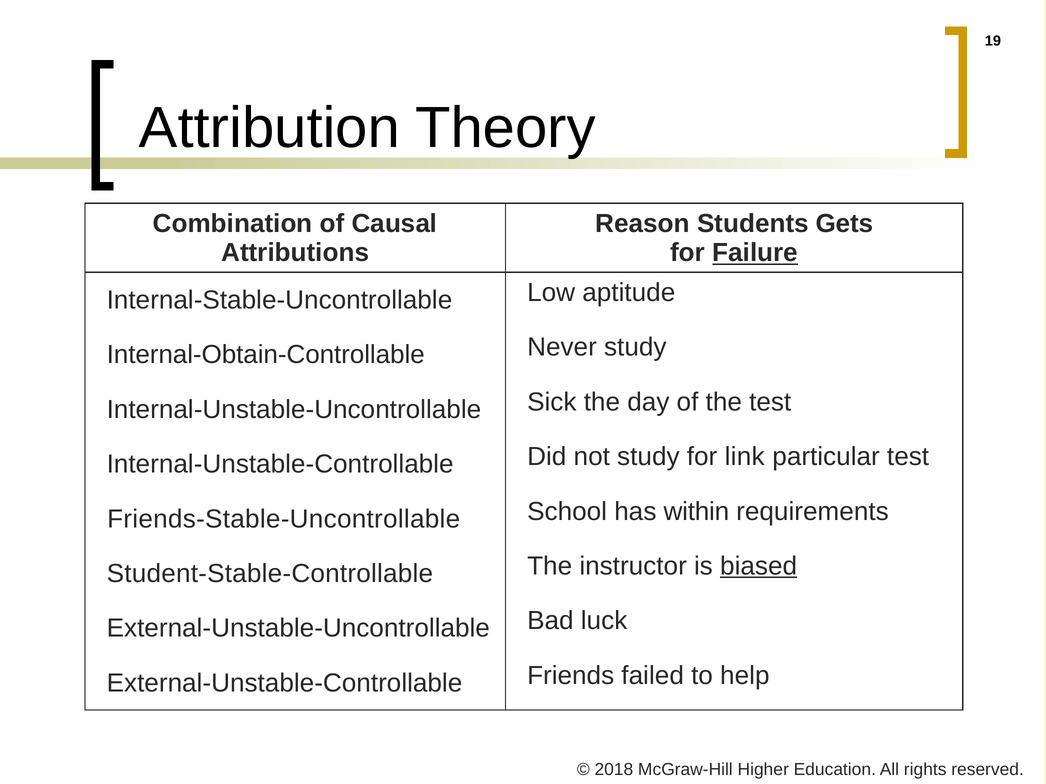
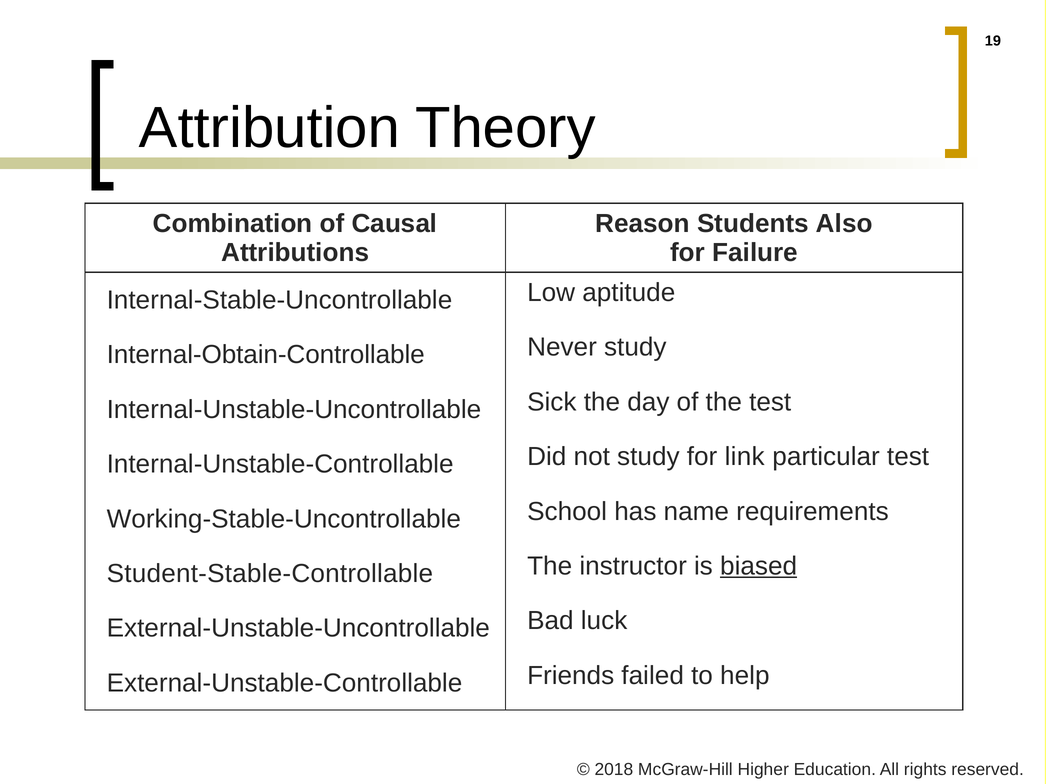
Gets: Gets -> Also (844, 224)
Failure underline: present -> none (755, 253)
Friends-Stable-Uncontrollable: Friends-Stable-Uncontrollable -> Working-Stable-Uncontrollable (284, 519)
within: within -> name (696, 512)
